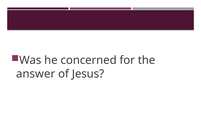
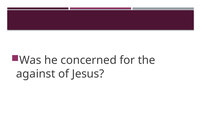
answer: answer -> against (36, 74)
